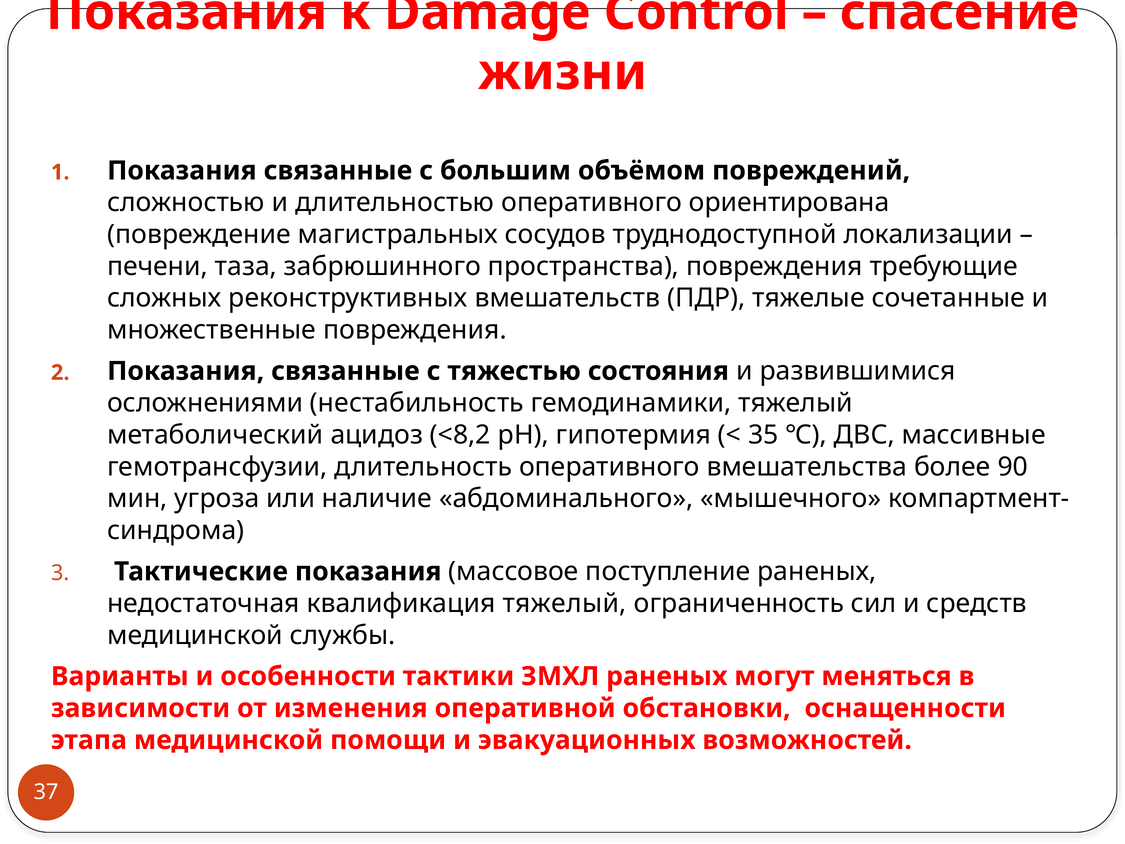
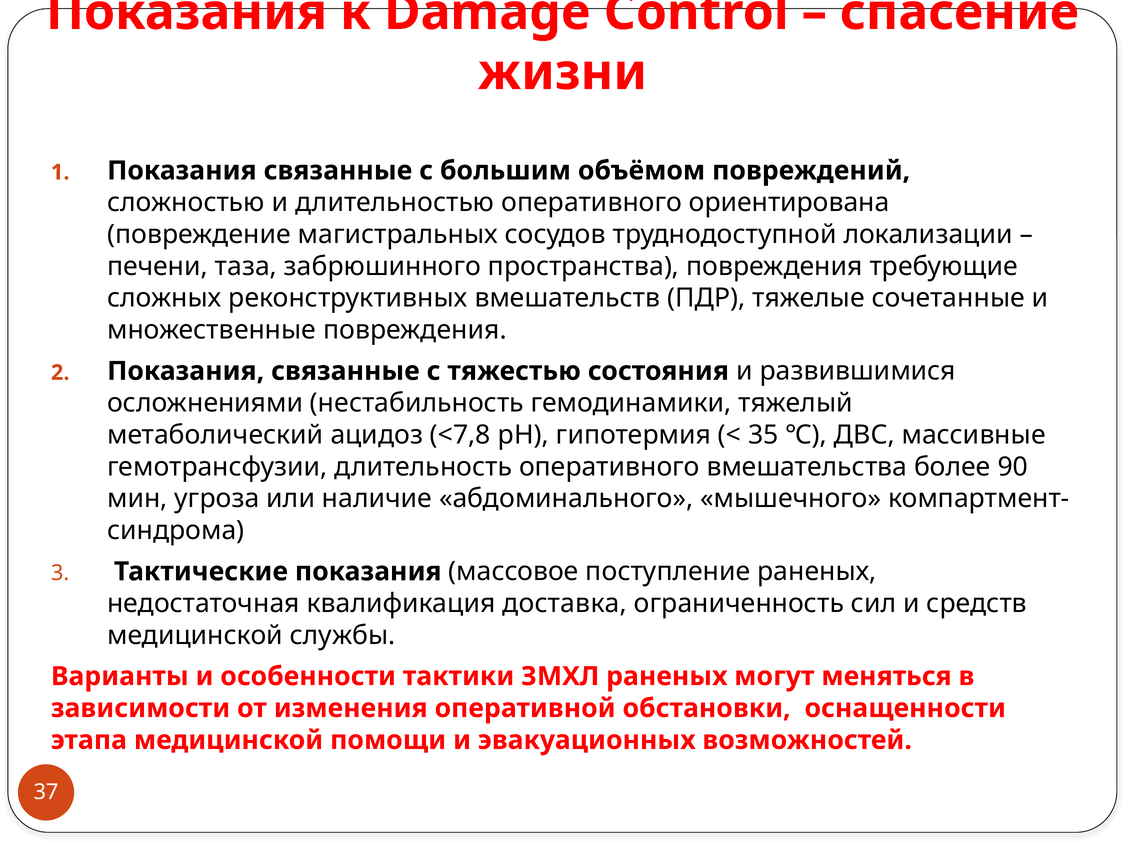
<8,2: <8,2 -> <7,8 (460, 435)
квалификация тяжелый: тяжелый -> доставка (565, 603)
